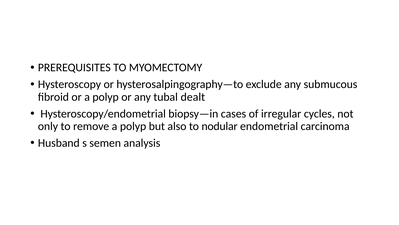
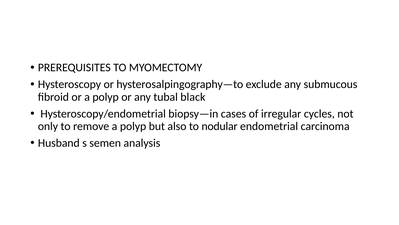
dealt: dealt -> black (193, 97)
